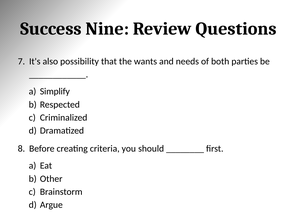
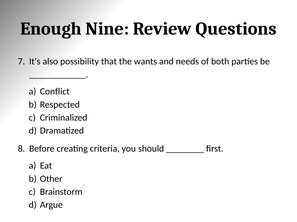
Success: Success -> Enough (51, 29)
Simplify: Simplify -> Conflict (55, 92)
